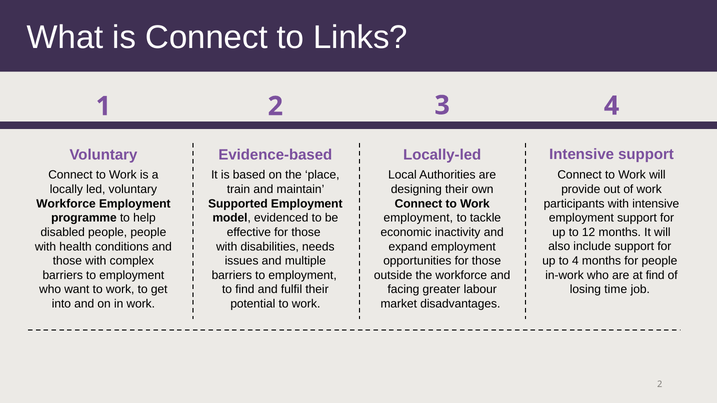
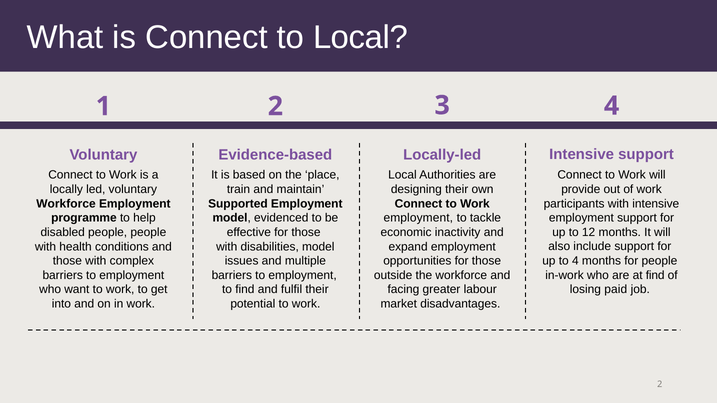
to Links: Links -> Local (361, 38)
disabilities needs: needs -> model (318, 247)
time: time -> paid (616, 290)
